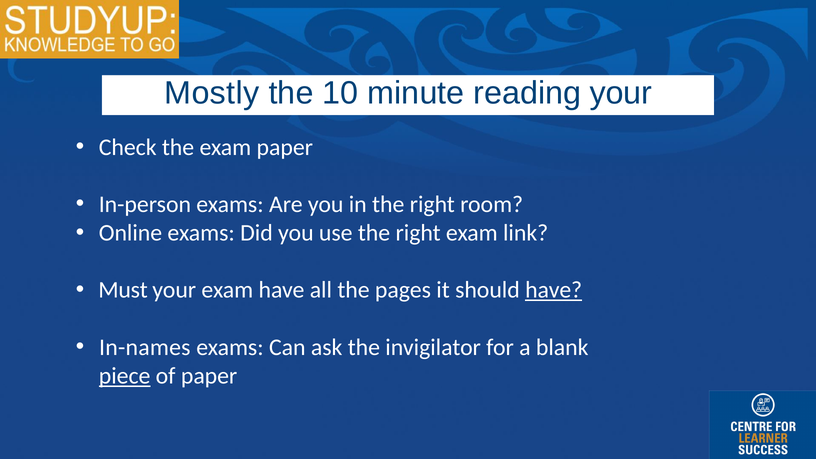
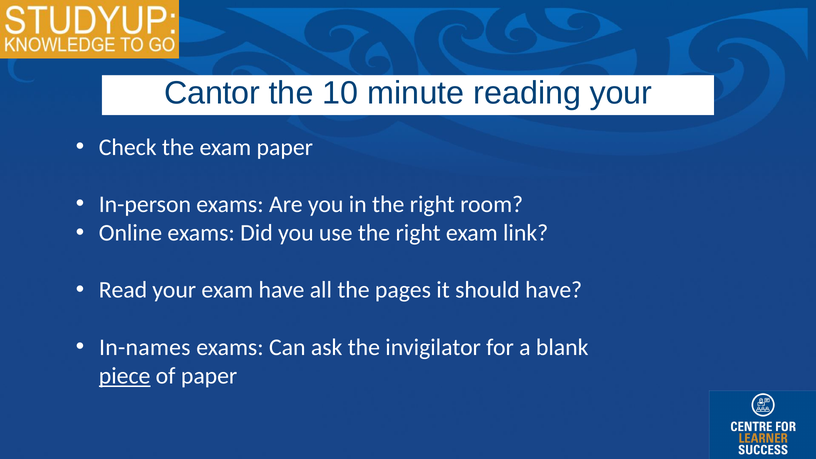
Mostly: Mostly -> Cantor (212, 93)
Must: Must -> Read (123, 290)
have underline: present -> none (554, 290)
